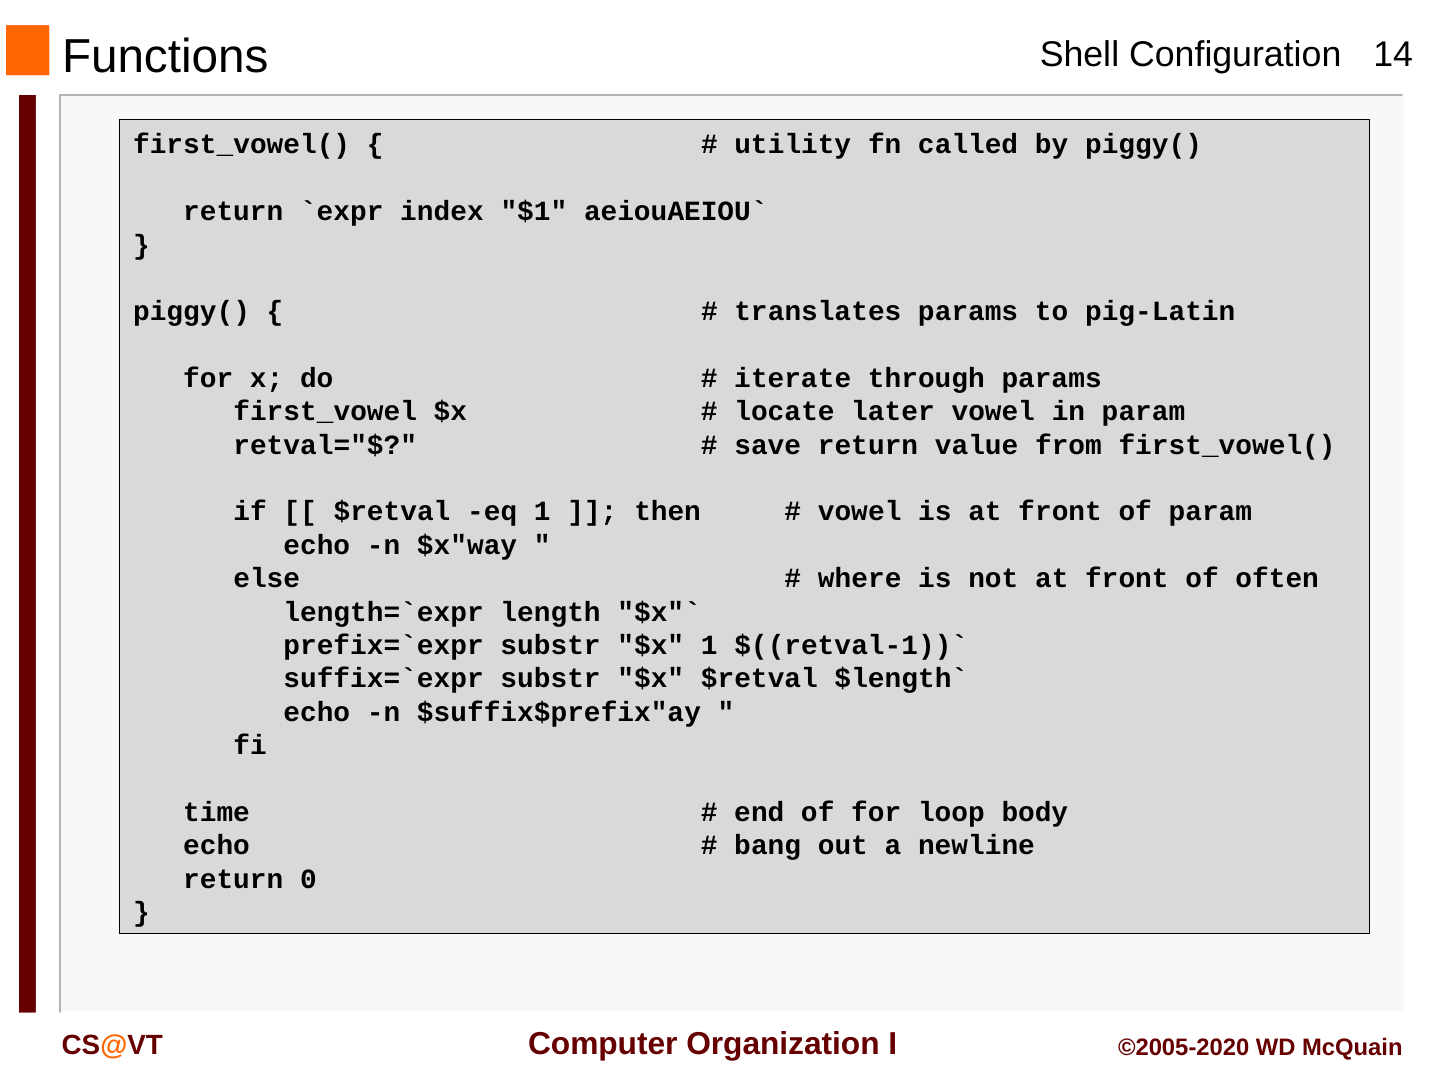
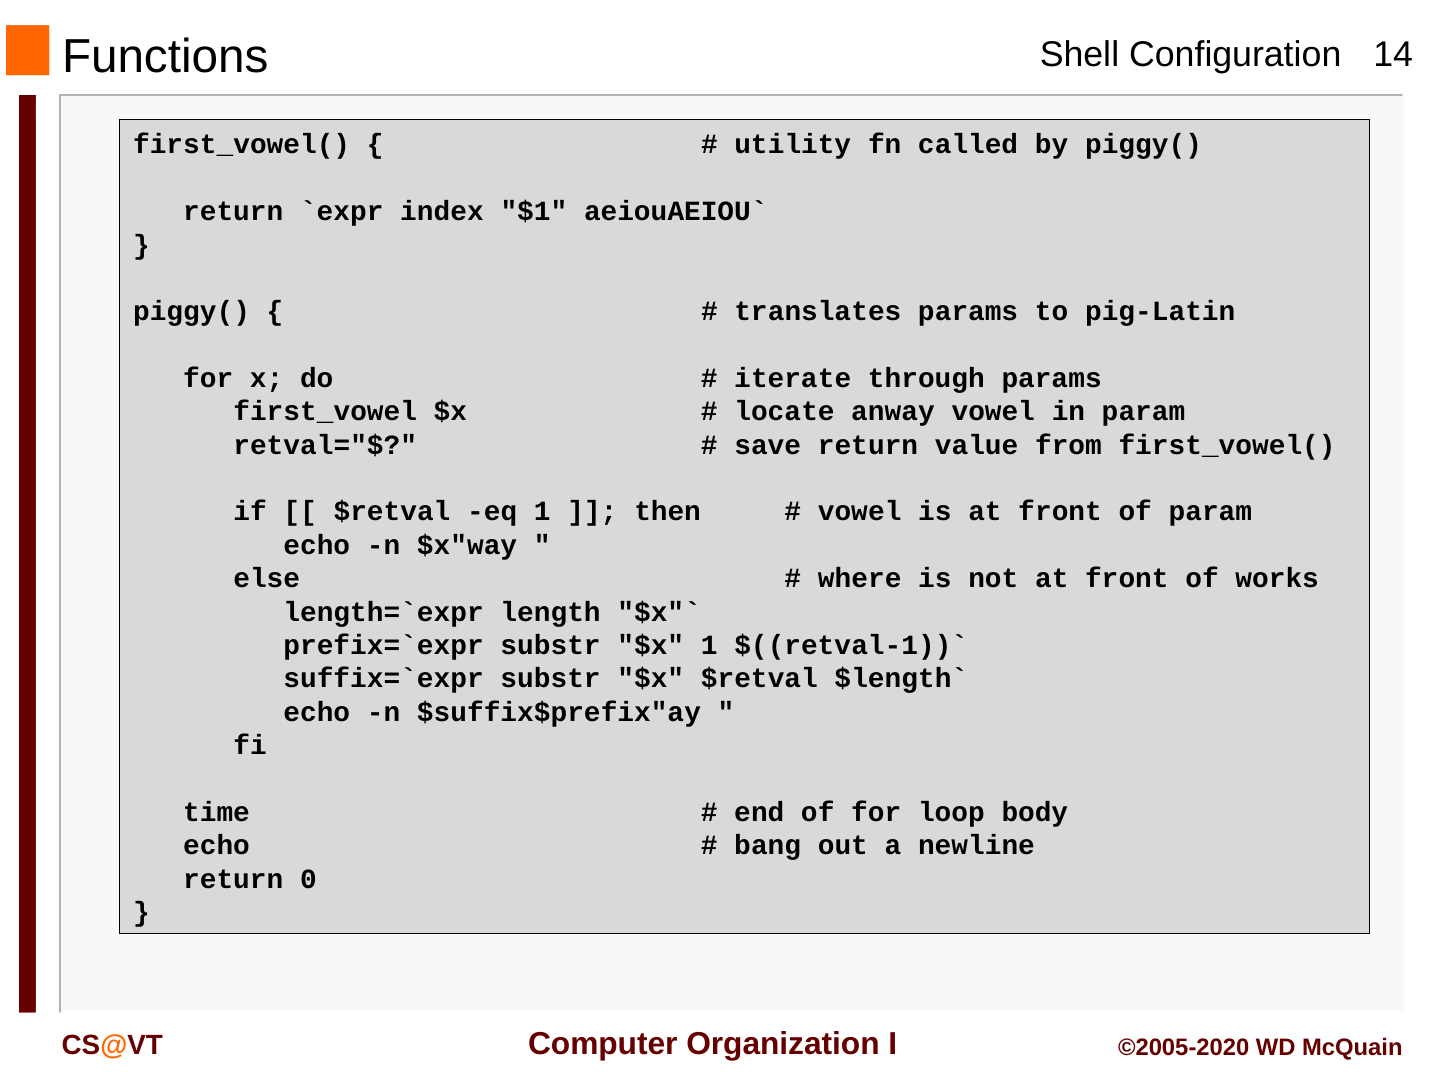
later: later -> anway (893, 412)
often: often -> works (1277, 578)
